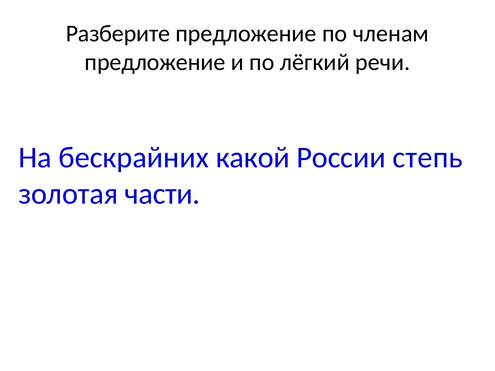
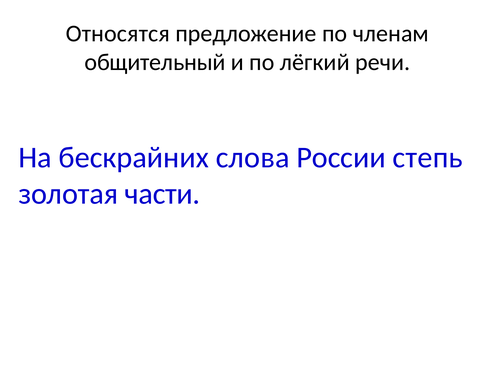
Разберите: Разберите -> Относятся (118, 33)
предложение: предложение -> общительный (155, 62)
какой: какой -> слова (253, 158)
